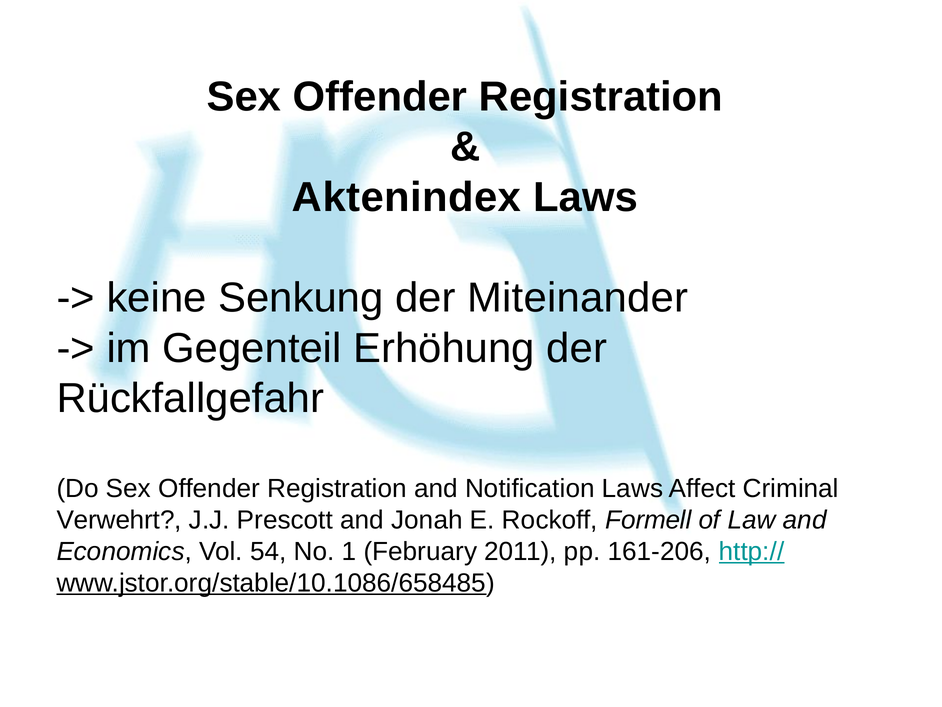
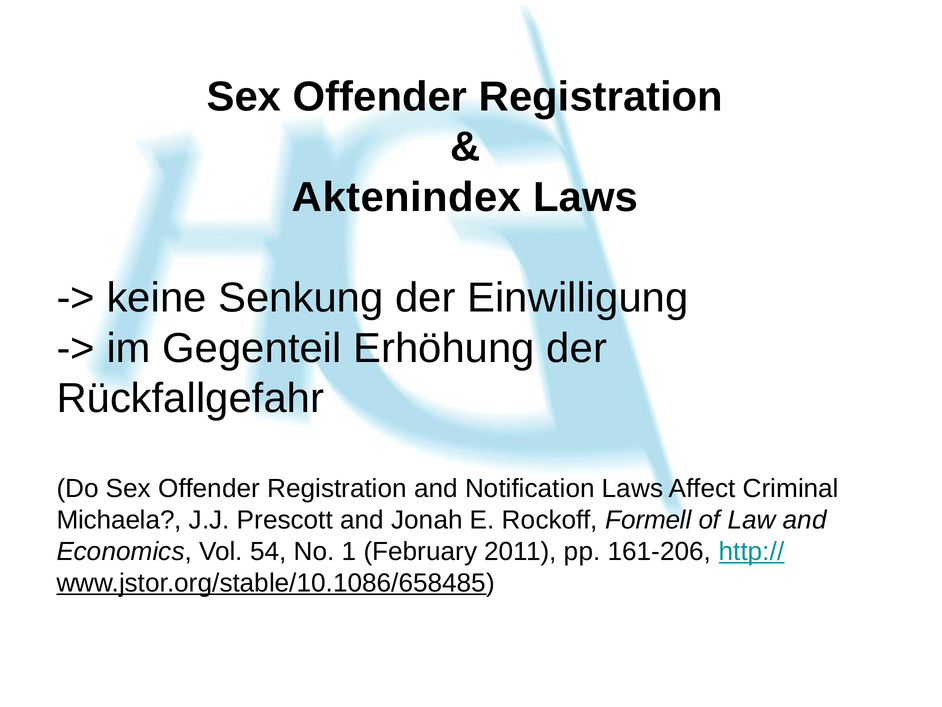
Miteinander: Miteinander -> Einwilligung (578, 298)
Verwehrt: Verwehrt -> Michaela (119, 520)
